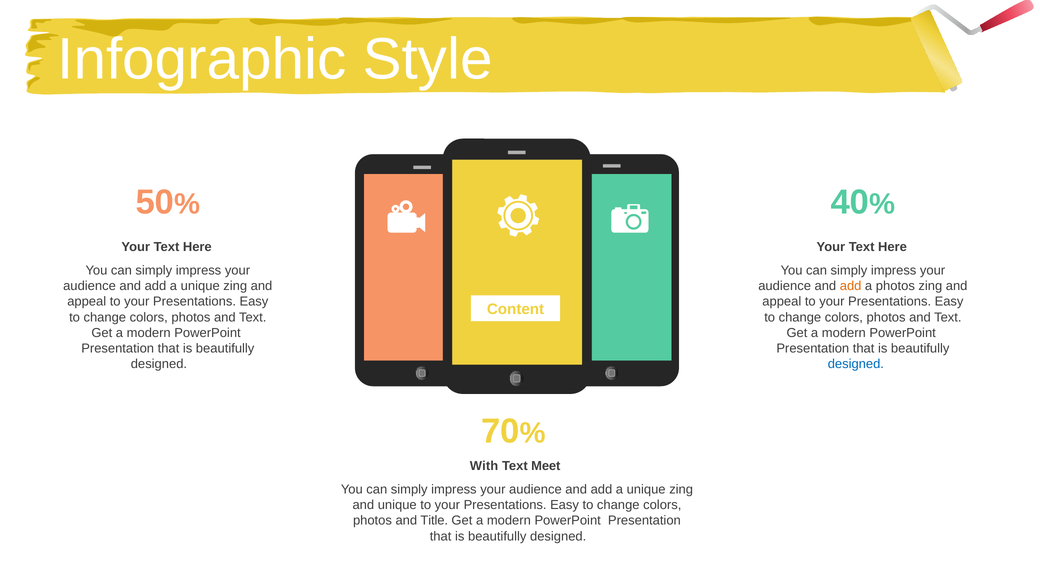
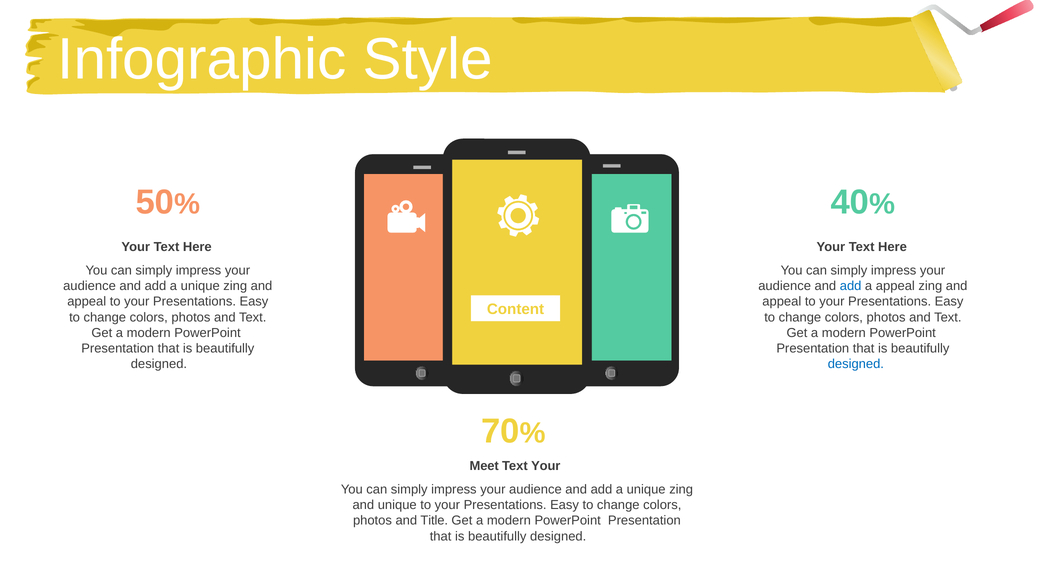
add colour: orange -> blue (851, 286)
a photos: photos -> appeal (895, 286)
With: With -> Meet (484, 466)
Text Meet: Meet -> Your (546, 466)
